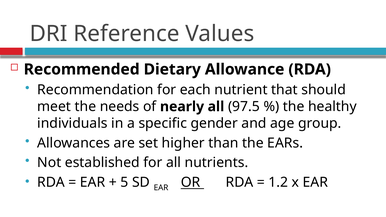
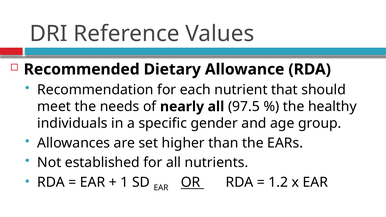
5: 5 -> 1 (124, 182)
